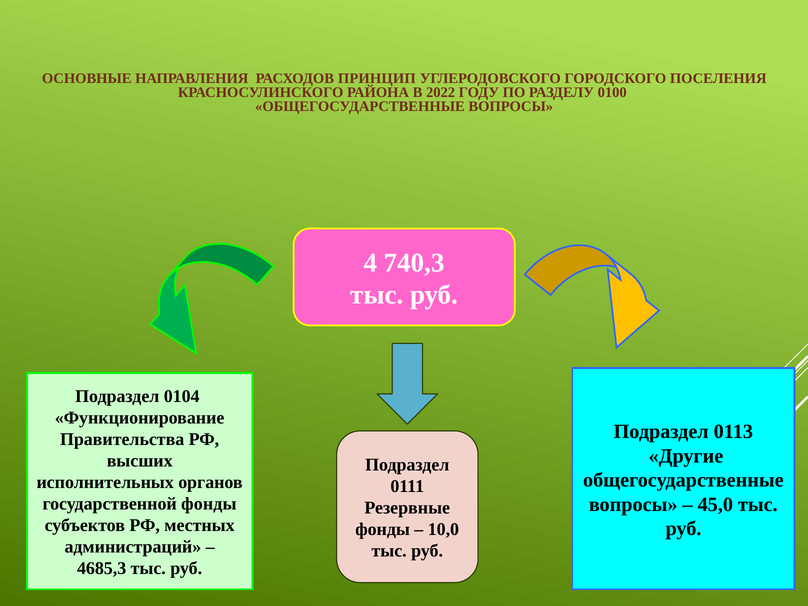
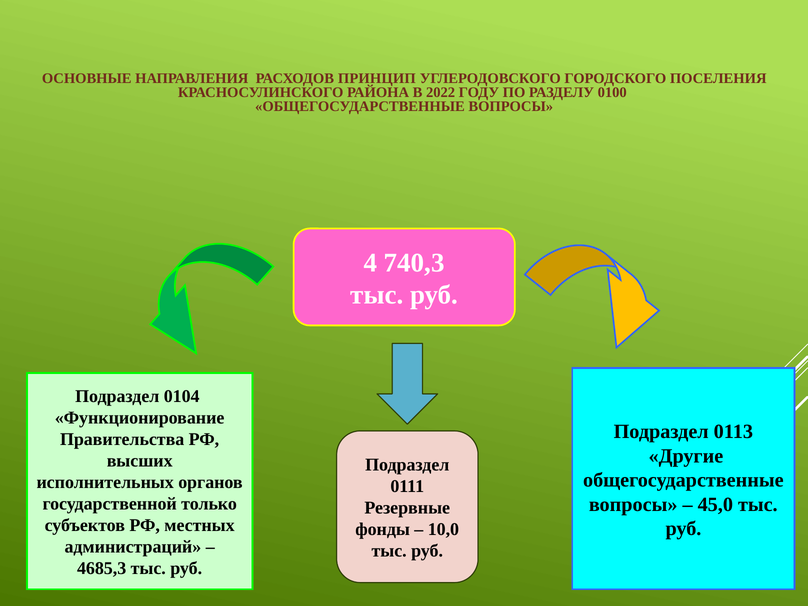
государственной фонды: фонды -> только (209, 504)
